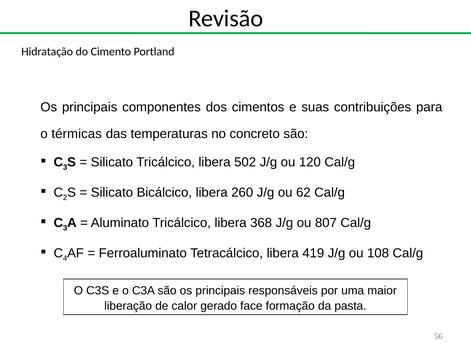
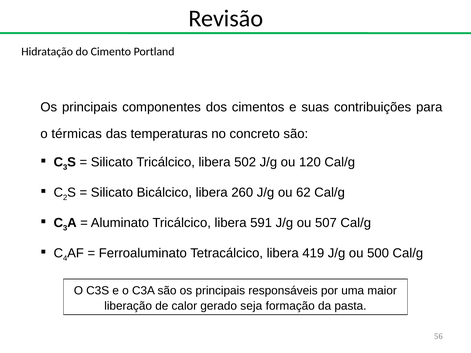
368: 368 -> 591 (261, 223)
807: 807 -> 507 (326, 223)
108: 108 -> 500 (378, 253)
face: face -> seja (251, 306)
